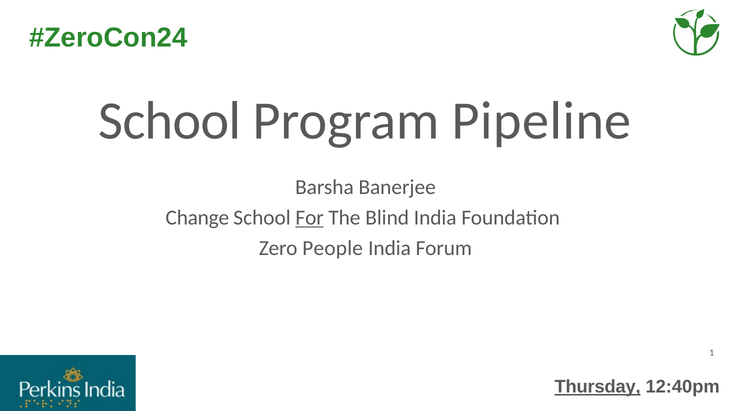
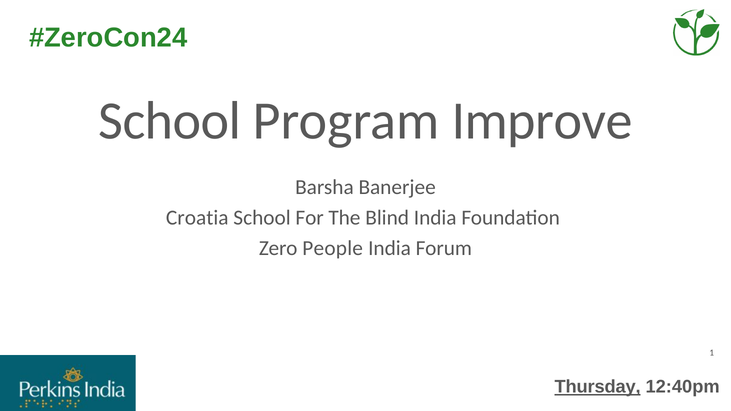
Pipeline: Pipeline -> Improve (542, 121)
Change: Change -> Croatia (197, 218)
For underline: present -> none (310, 218)
